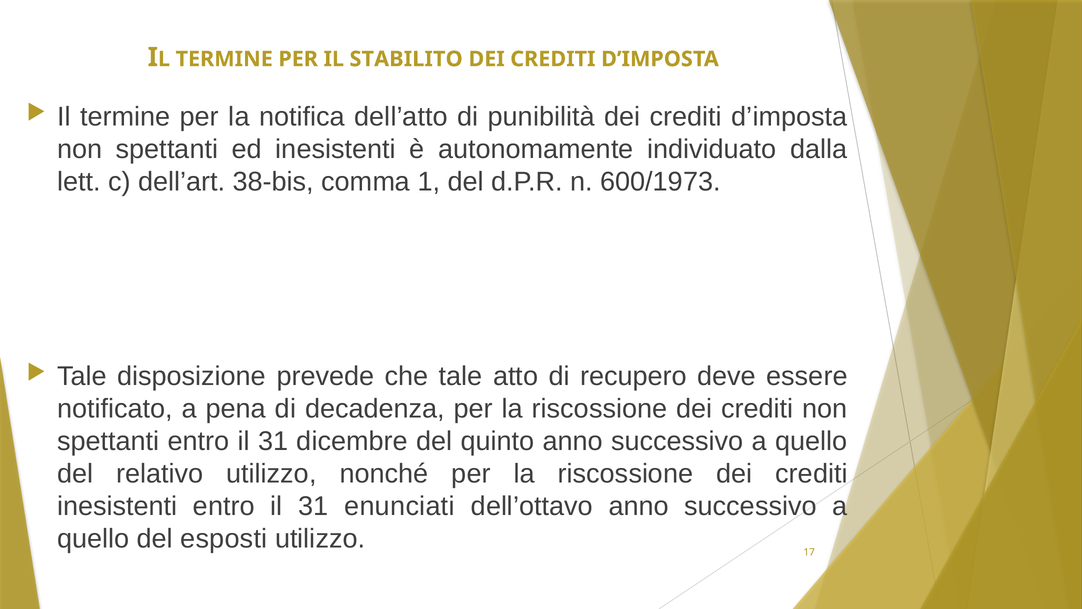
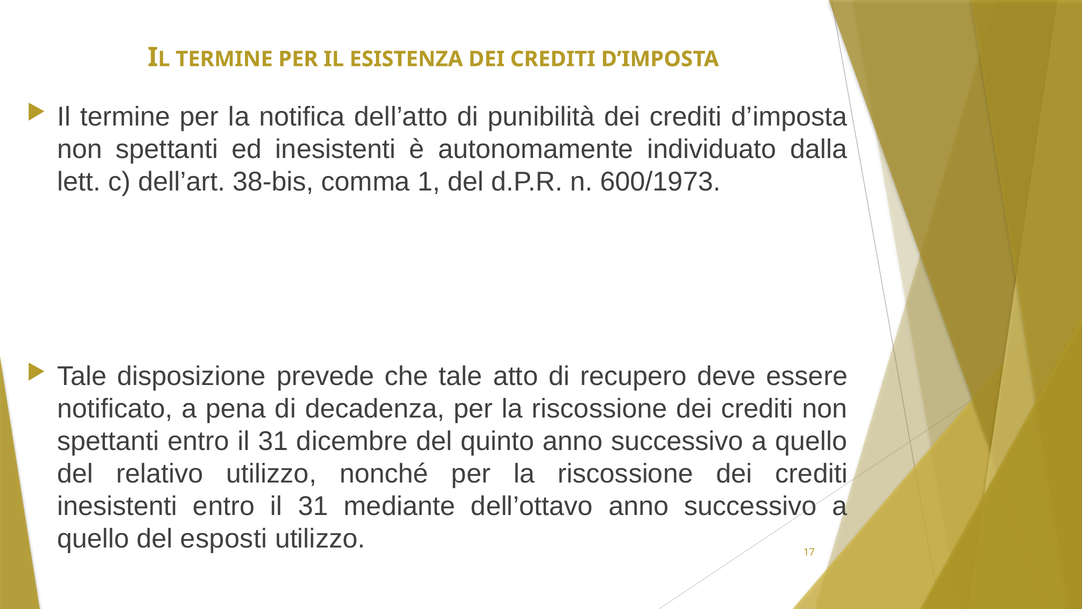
STABILITO: STABILITO -> ESISTENZA (406, 59)
enunciati: enunciati -> mediante (400, 506)
